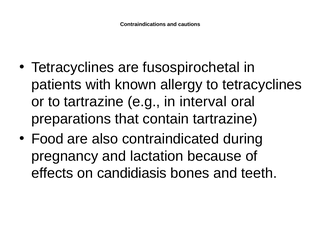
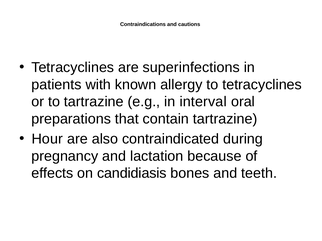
fusospirochetal: fusospirochetal -> superinfections (191, 68)
Food: Food -> Hour (47, 139)
